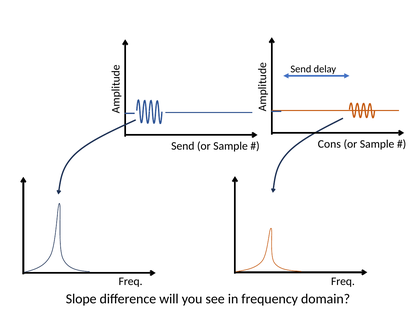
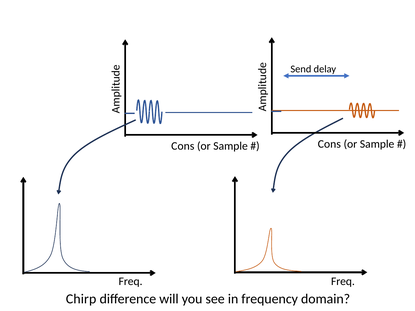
Send: Send -> Cons (183, 146)
Slope: Slope -> Chirp (81, 299)
